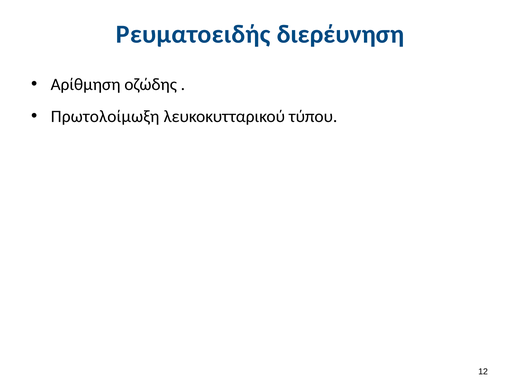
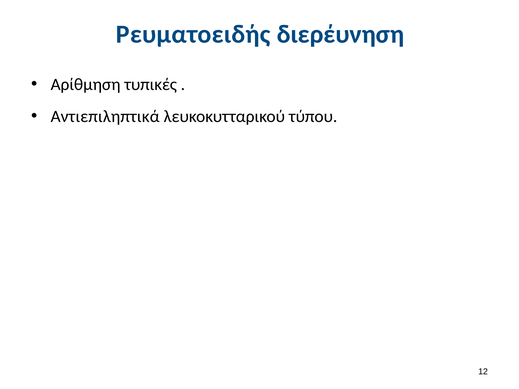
οζώδης: οζώδης -> τυπικές (151, 85)
Πρωτολοίμωξη: Πρωτολοίμωξη -> Αντιεπιληπτικά (105, 116)
